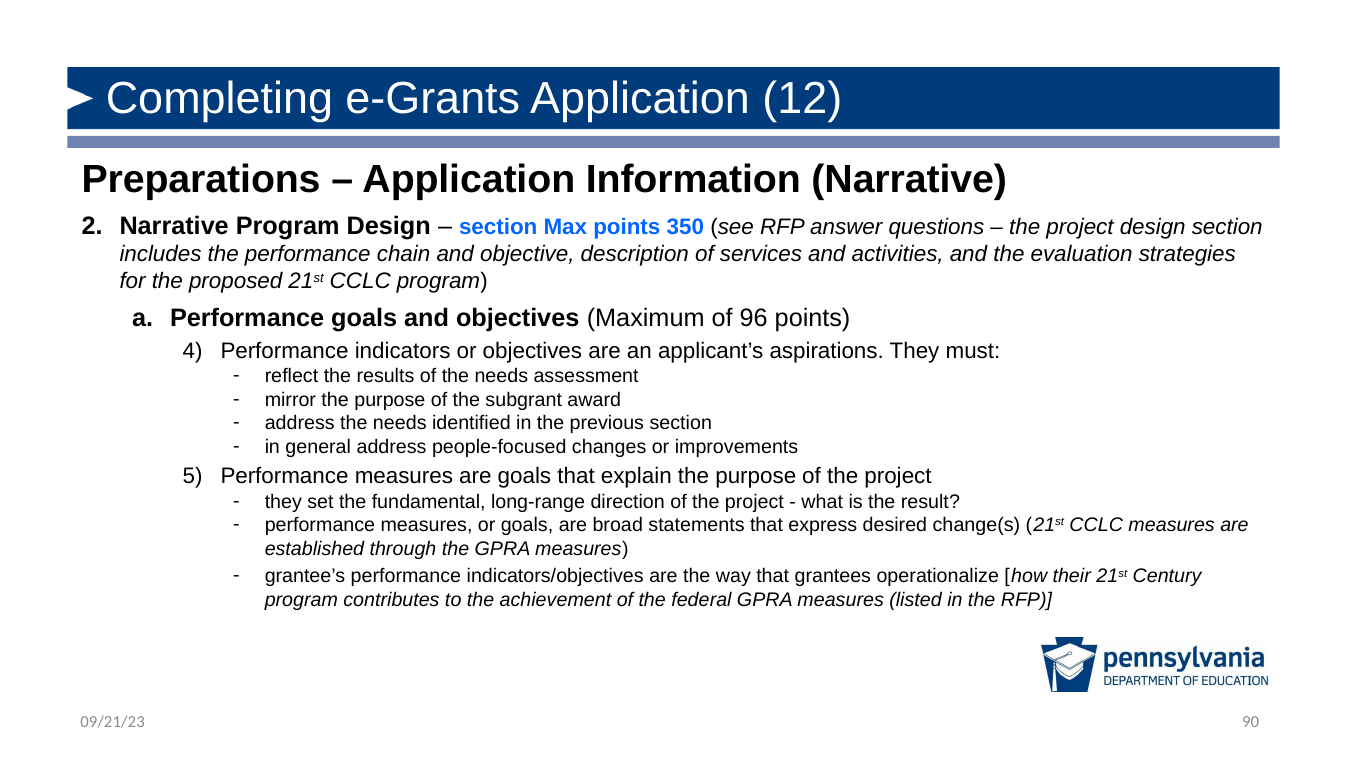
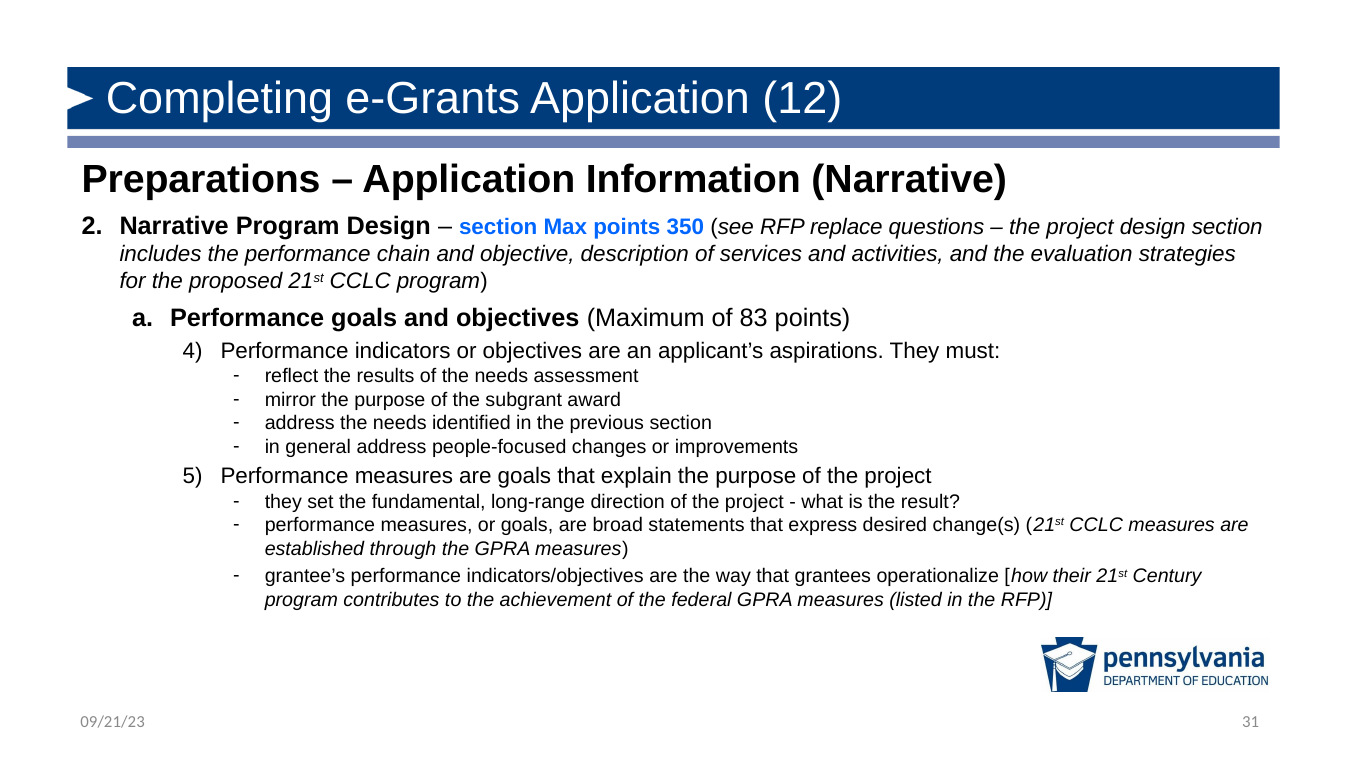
answer: answer -> replace (846, 227)
96: 96 -> 83 (754, 319)
90: 90 -> 31 (1251, 722)
